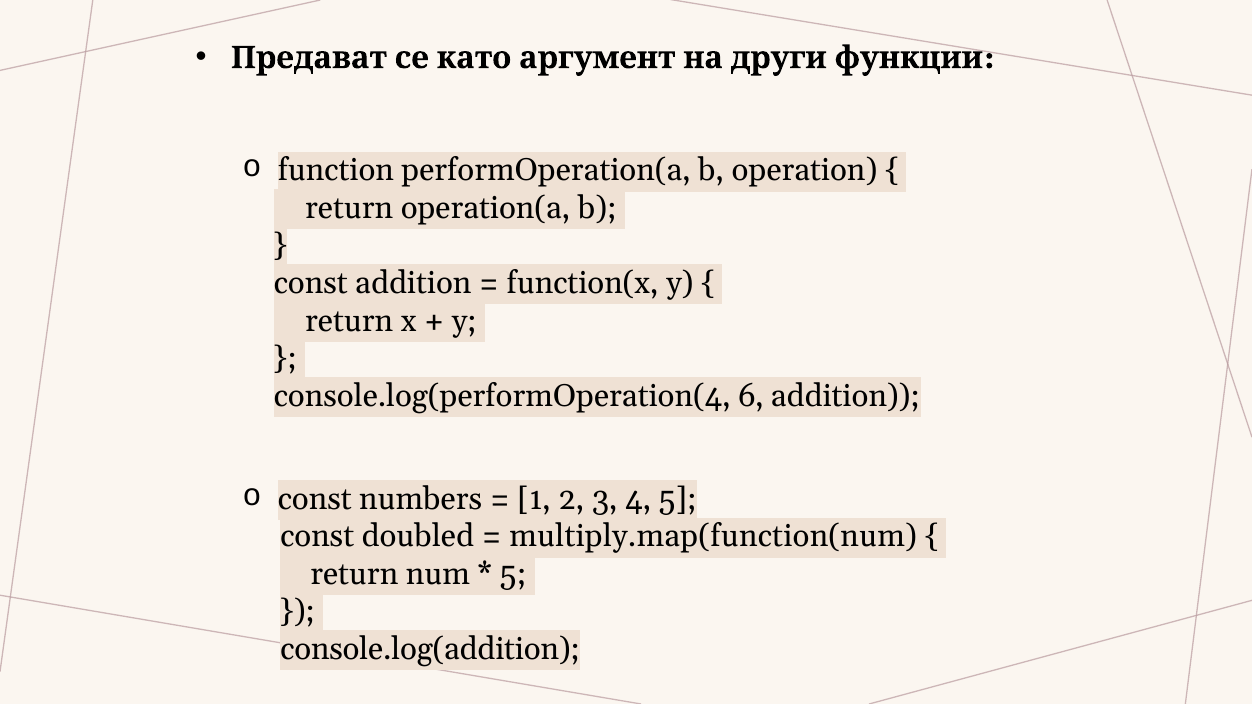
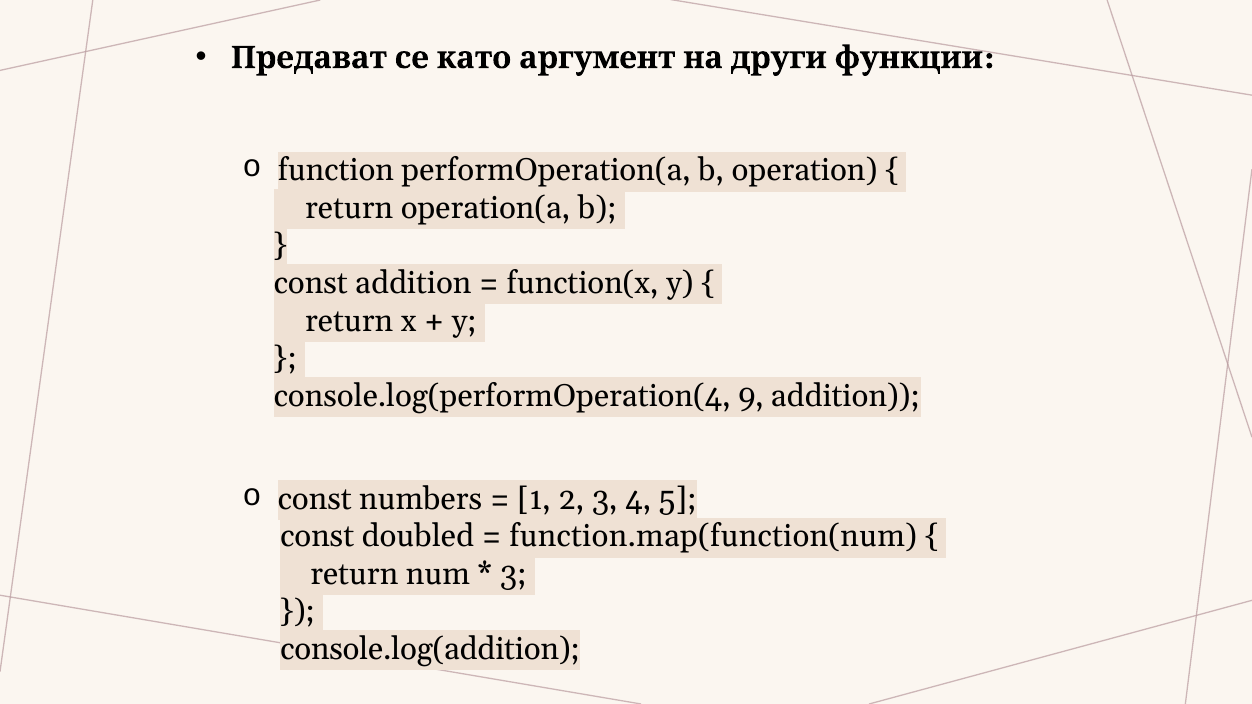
6: 6 -> 9 (751, 396)
multiply.map(function(num: multiply.map(function(num -> function.map(function(num (713, 537)
5: 5 -> 3 (513, 574)
